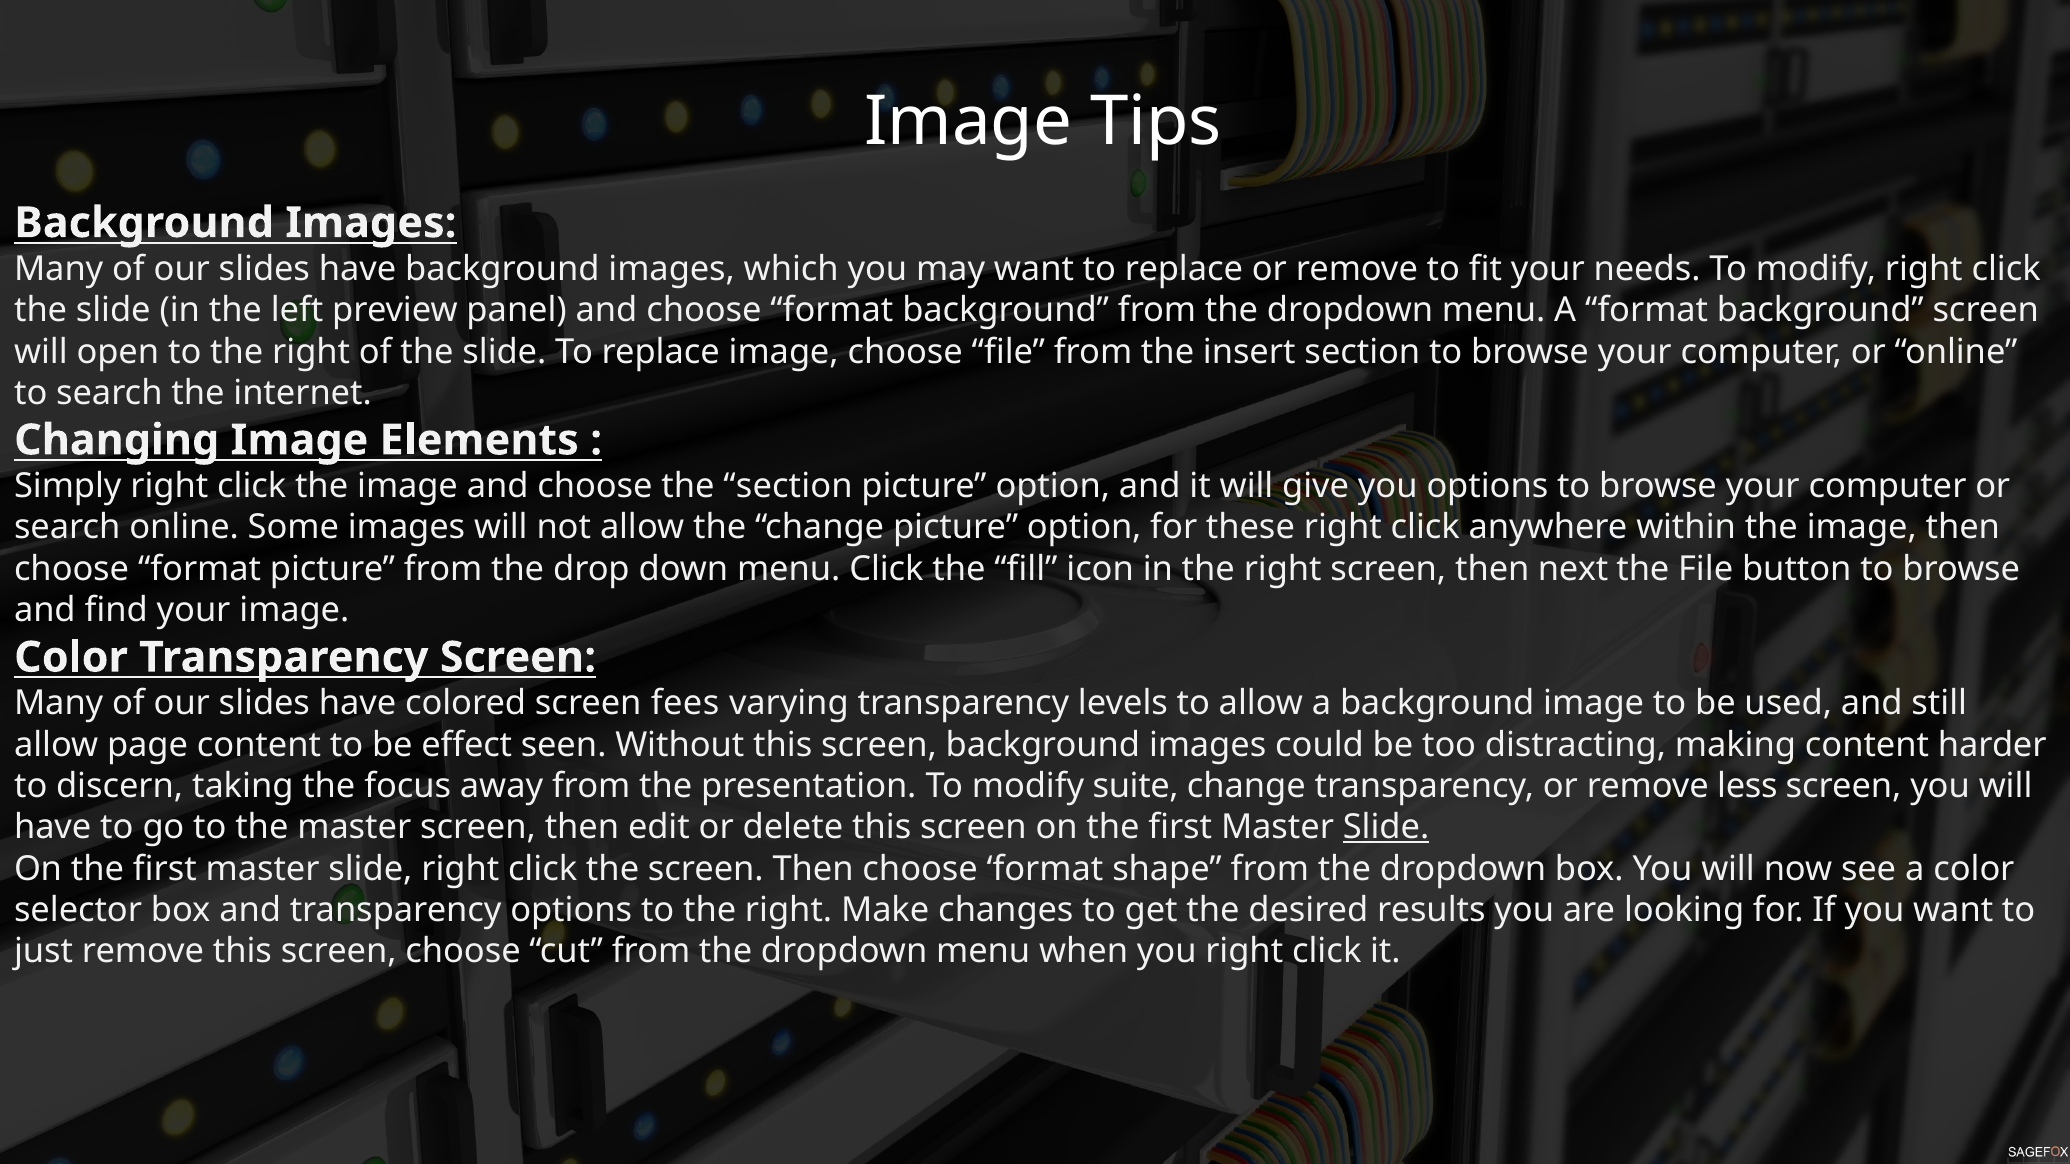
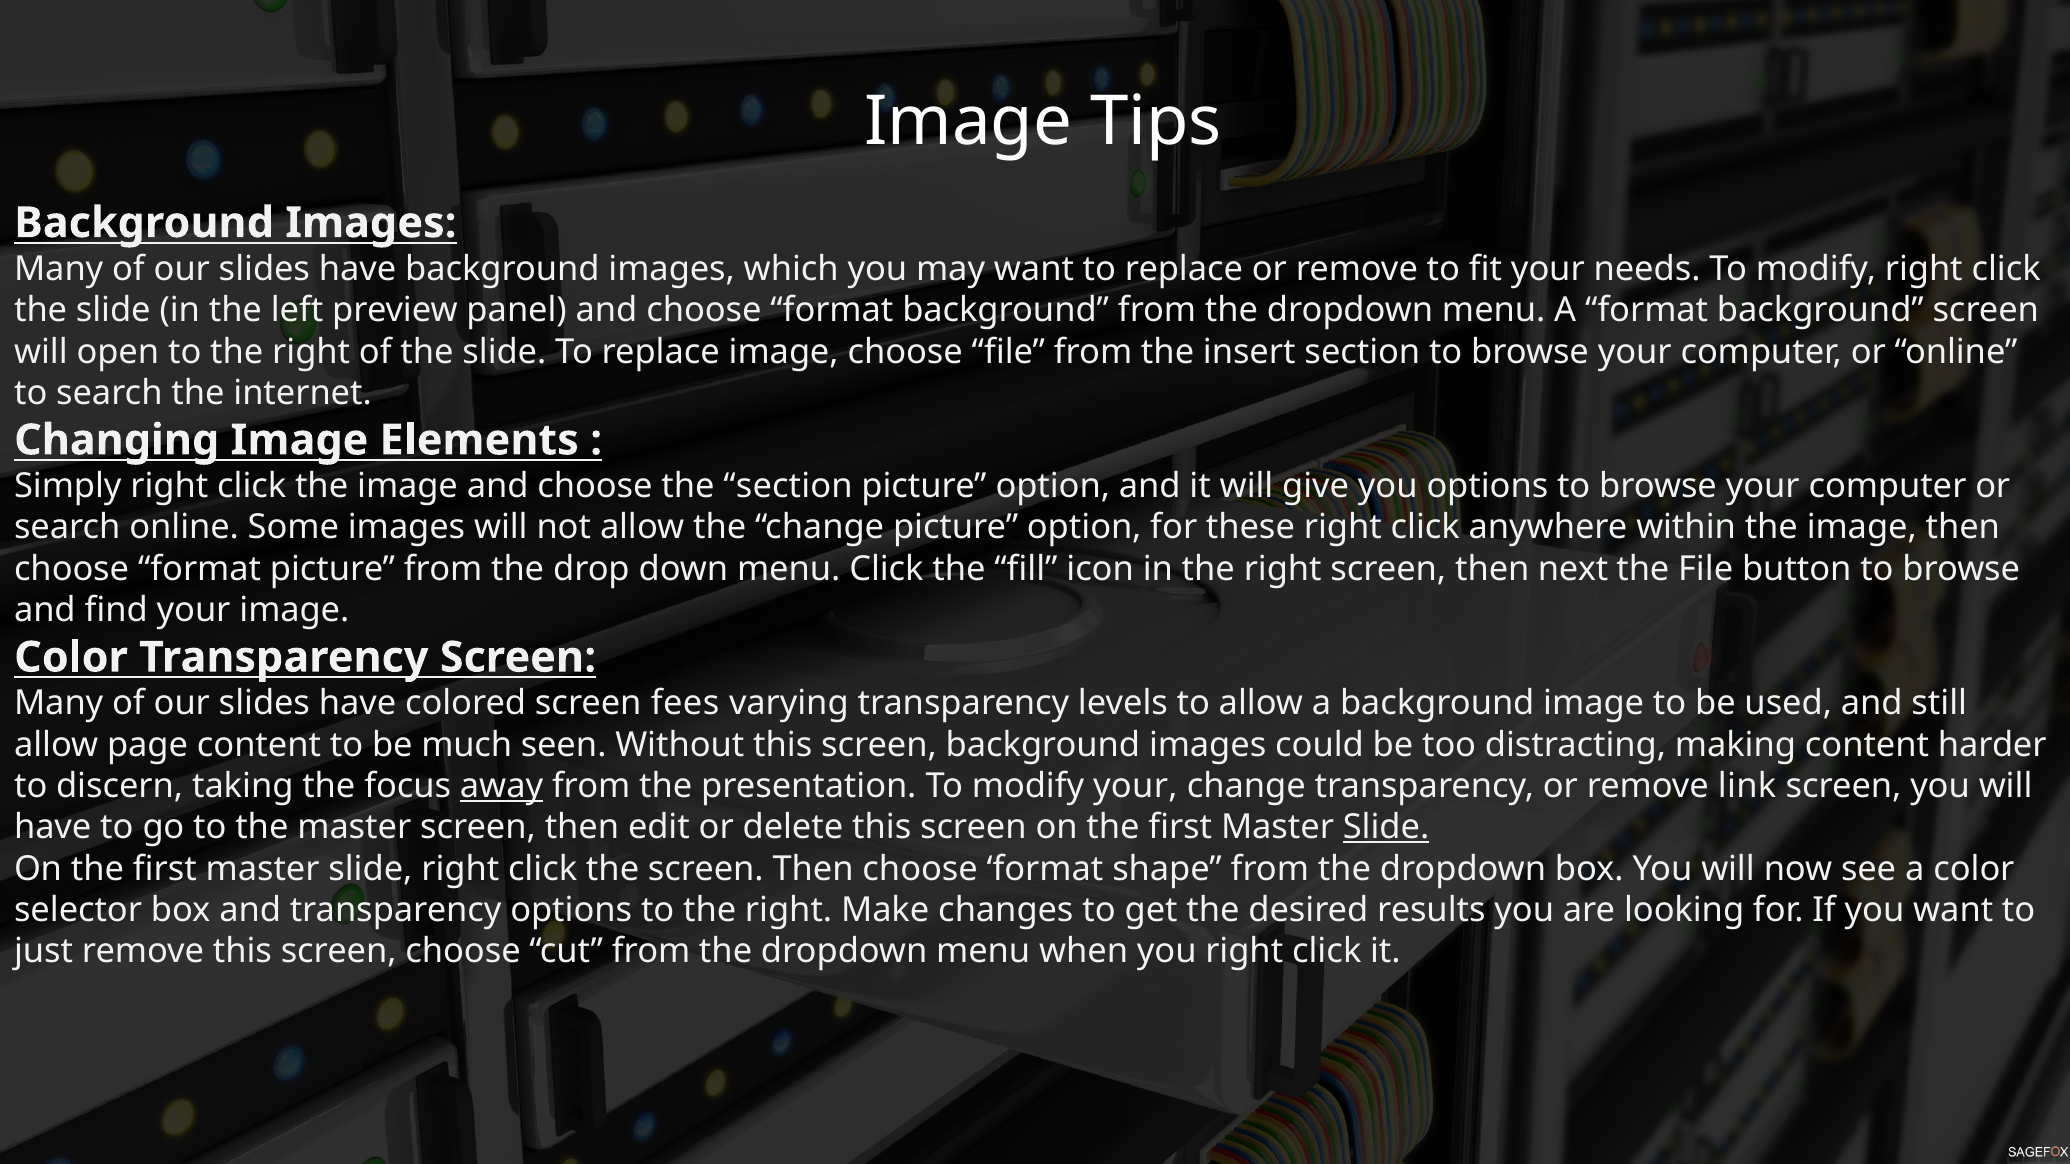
effect: effect -> much (467, 745)
away underline: none -> present (502, 786)
modify suite: suite -> your (1135, 786)
less: less -> link (1747, 786)
